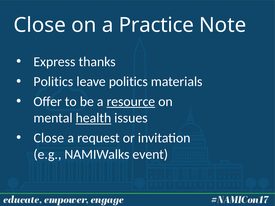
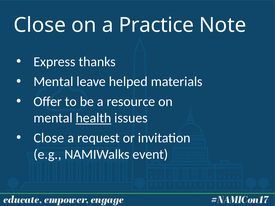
Politics: Politics -> Mental (53, 82)
leave politics: politics -> helped (128, 82)
resource underline: present -> none (131, 102)
